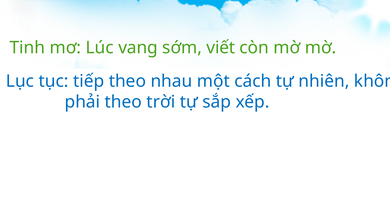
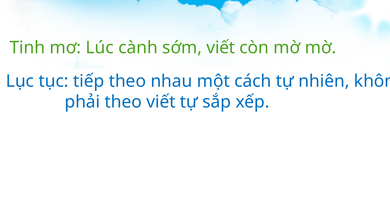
vang: vang -> cành (138, 48)
theo trời: trời -> viết (161, 102)
